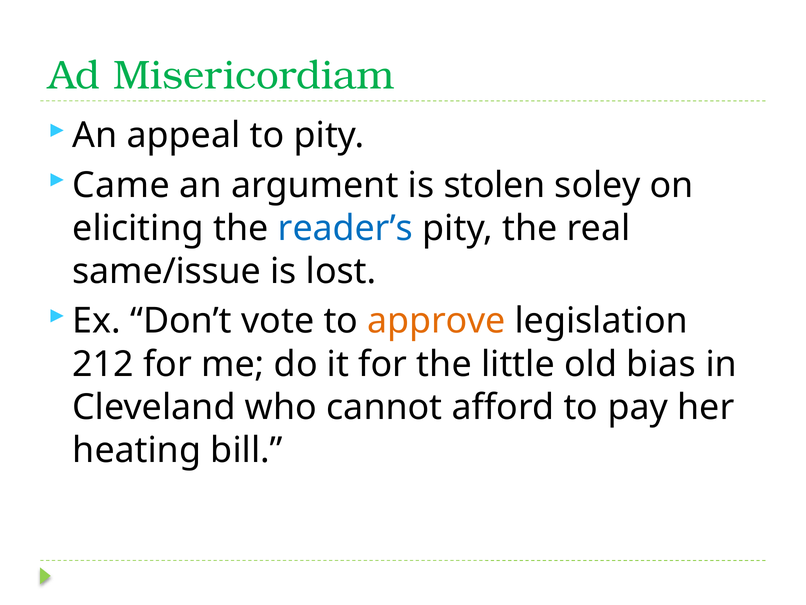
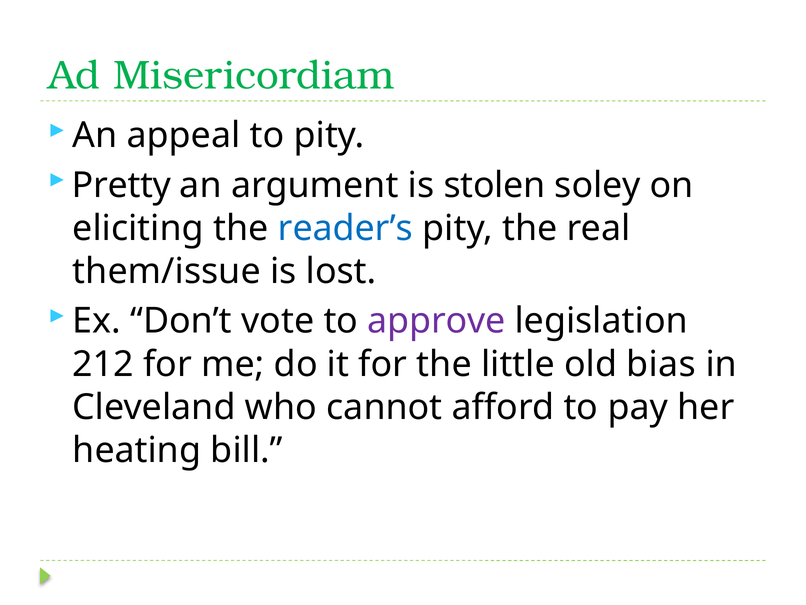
Came: Came -> Pretty (121, 185)
same/issue: same/issue -> them/issue (167, 271)
approve colour: orange -> purple (436, 321)
